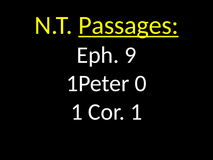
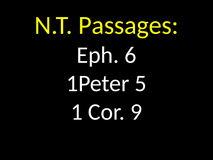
Passages underline: present -> none (128, 25)
9: 9 -> 6 (130, 55)
0: 0 -> 5 (141, 83)
Cor 1: 1 -> 9 (136, 112)
